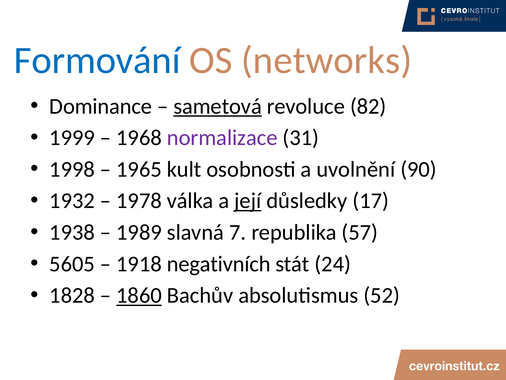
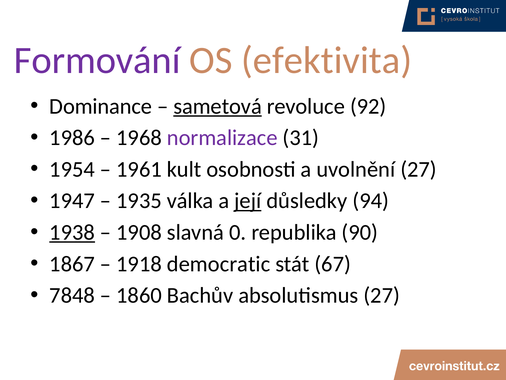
Formování colour: blue -> purple (97, 60)
networks: networks -> efektivita (327, 60)
82: 82 -> 92 (368, 106)
1999: 1999 -> 1986 (72, 138)
1998: 1998 -> 1954 (72, 169)
1965: 1965 -> 1961 (139, 169)
uvolnění 90: 90 -> 27 (419, 169)
1932: 1932 -> 1947 (72, 201)
1978: 1978 -> 1935 (139, 201)
17: 17 -> 94 (371, 201)
1938 underline: none -> present (72, 232)
1989: 1989 -> 1908 (139, 232)
7: 7 -> 0 (238, 232)
57: 57 -> 90 (360, 232)
5605: 5605 -> 1867 (72, 264)
negativních: negativních -> democratic (219, 264)
24: 24 -> 67 (333, 264)
1828: 1828 -> 7848 (72, 295)
1860 underline: present -> none (139, 295)
absolutismus 52: 52 -> 27 (382, 295)
